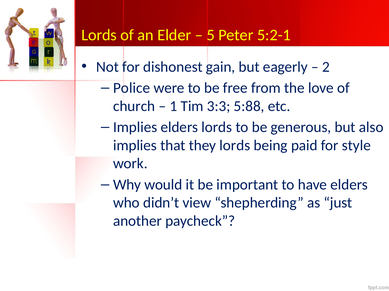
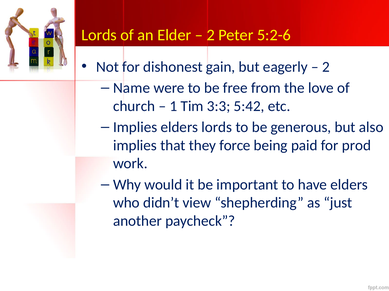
5: 5 -> 2 (211, 35)
5:2-1: 5:2-1 -> 5:2-6 (274, 35)
Police: Police -> Name (132, 88)
5:88: 5:88 -> 5:42 (249, 106)
they lords: lords -> force (235, 146)
style: style -> prod (356, 146)
